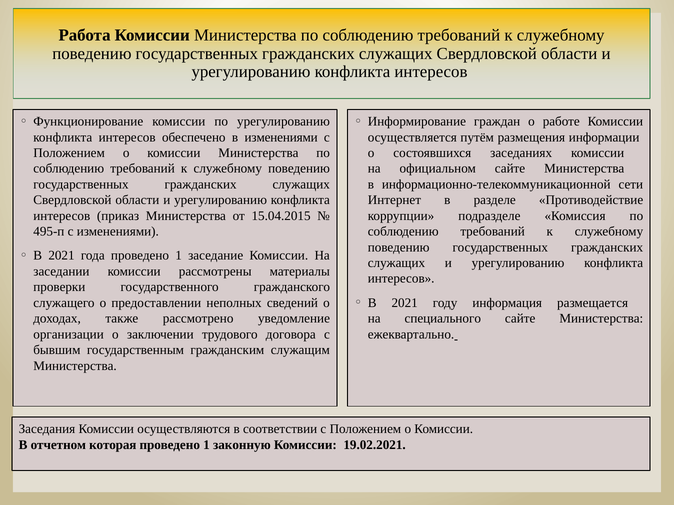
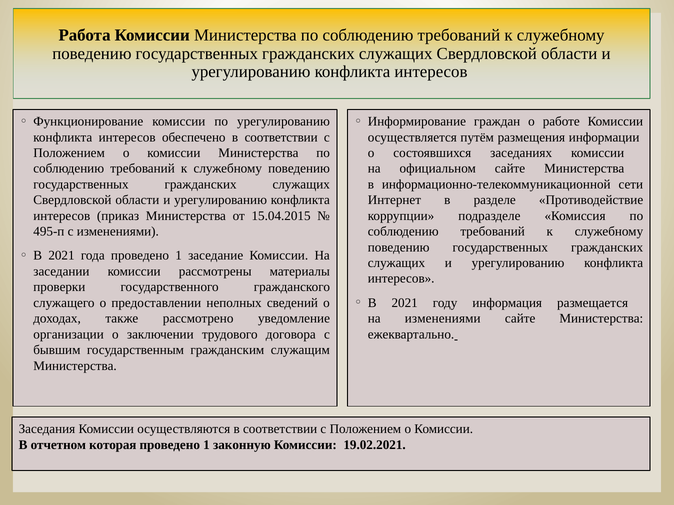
обеспечено в изменениями: изменениями -> соответствии (281, 137)
на специального: специального -> изменениями (443, 319)
